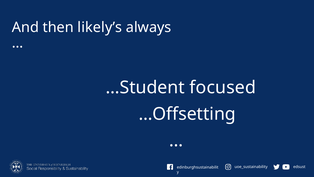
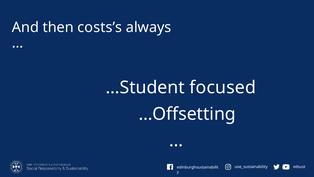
likely’s: likely’s -> costs’s (100, 27)
